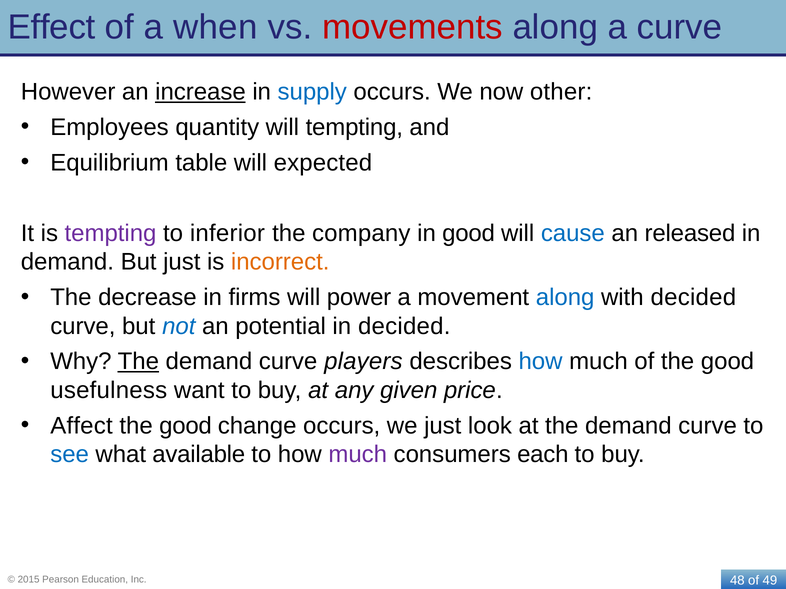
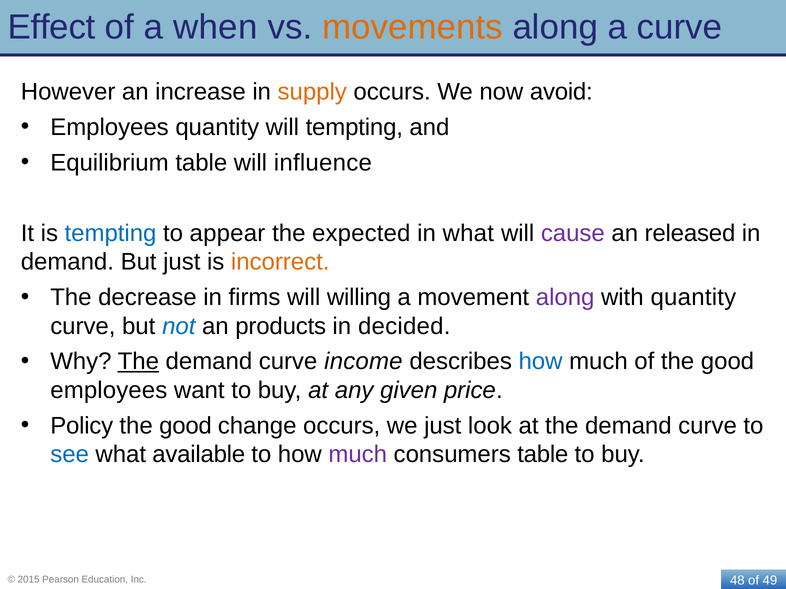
movements colour: red -> orange (413, 27)
increase underline: present -> none (200, 92)
supply colour: blue -> orange (312, 92)
other: other -> avoid (561, 92)
expected: expected -> influence (323, 163)
tempting colour: purple -> blue (111, 233)
inferior: inferior -> appear (227, 233)
company: company -> expected (361, 233)
in good: good -> what (468, 233)
cause colour: blue -> purple (573, 233)
power: power -> willing (359, 298)
along colour: blue -> purple (565, 298)
with decided: decided -> quantity (693, 298)
potential: potential -> products (281, 326)
players: players -> income (363, 362)
usefulness: usefulness -> employees (109, 391)
Affect: Affect -> Policy (82, 426)
consumers each: each -> table (543, 455)
